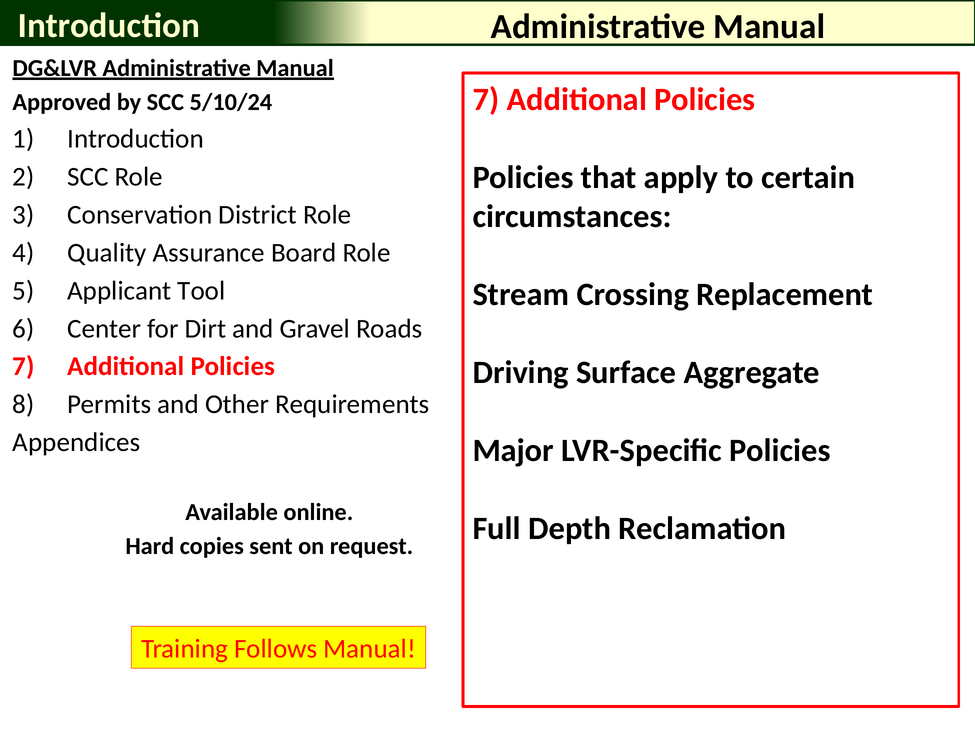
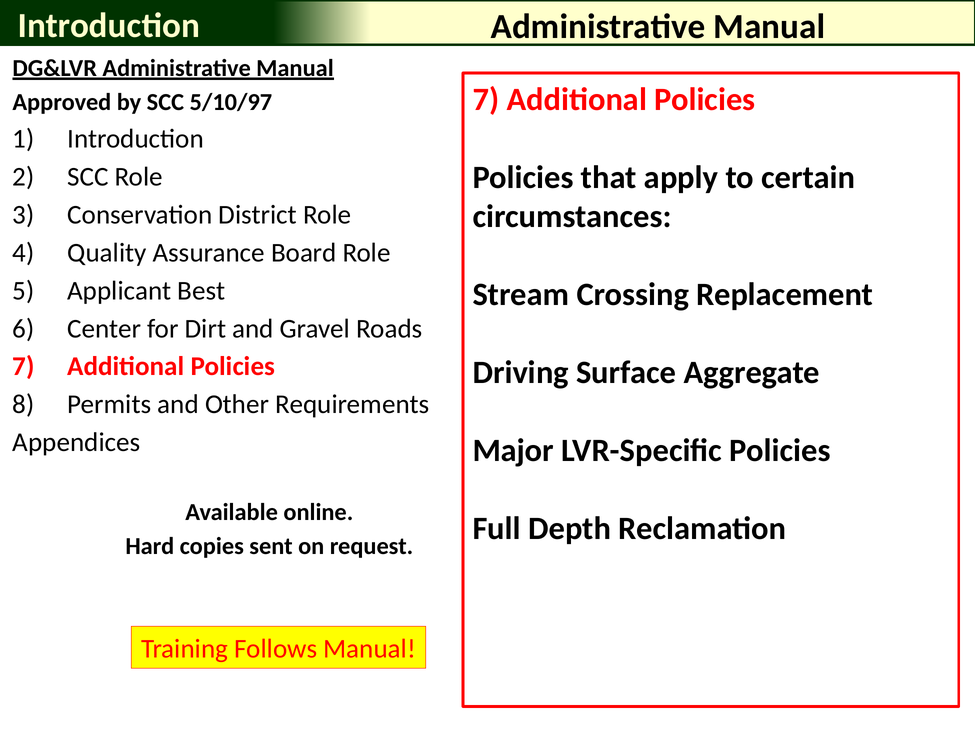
5/10/24: 5/10/24 -> 5/10/97 (231, 102)
Tool: Tool -> Best (201, 291)
